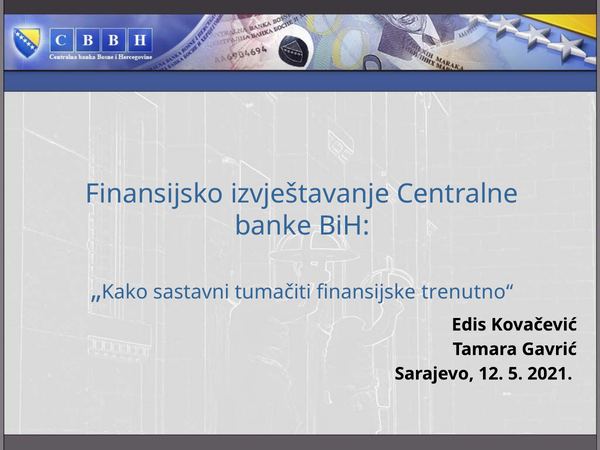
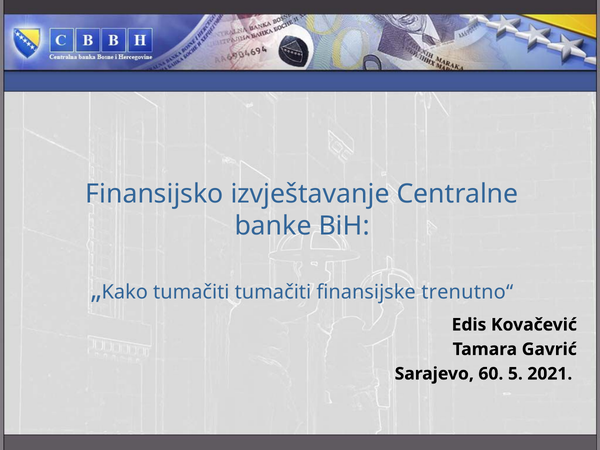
sastavni: sastavni -> tumačiti (191, 292)
12: 12 -> 60 (491, 374)
